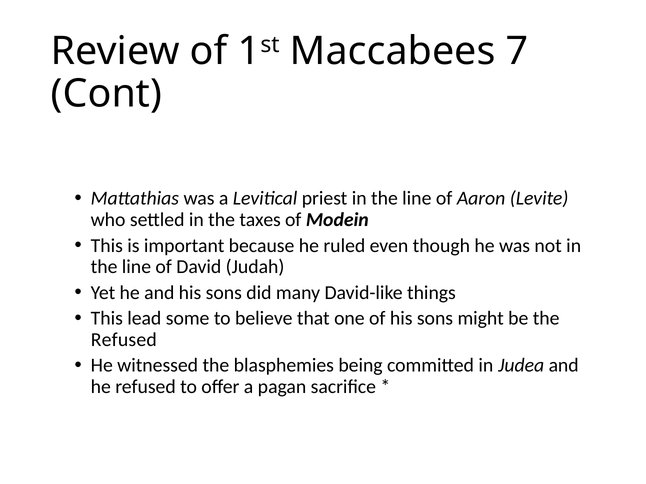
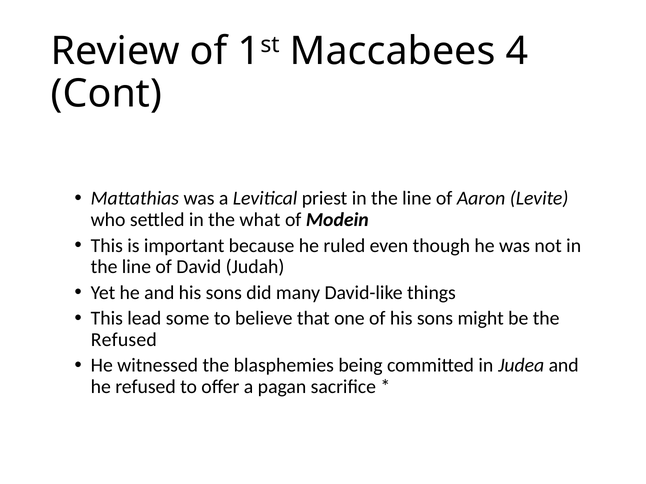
7: 7 -> 4 (517, 51)
taxes: taxes -> what (260, 220)
